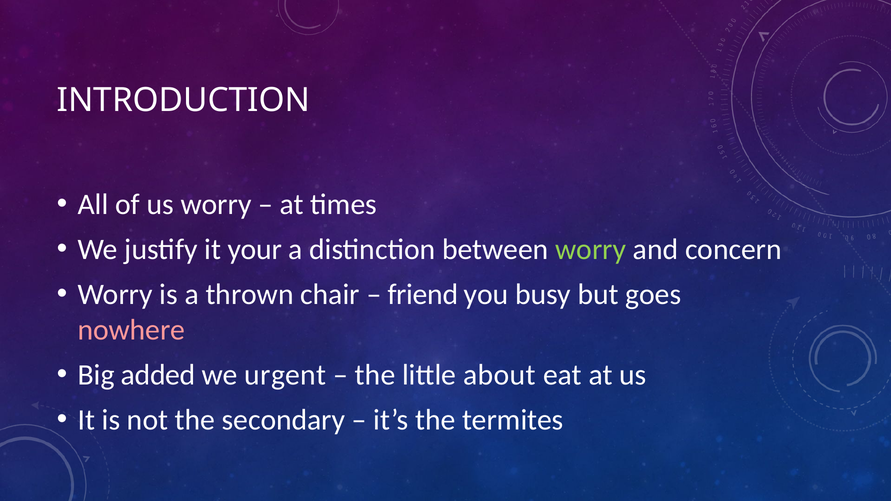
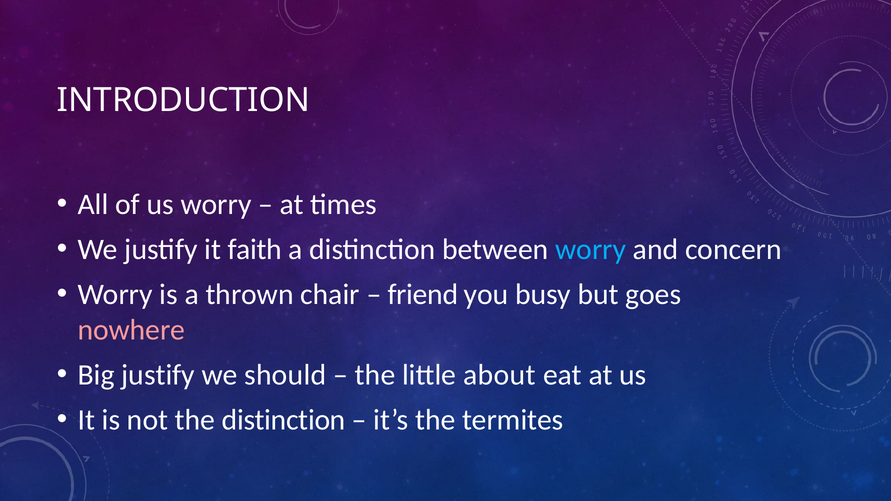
your: your -> faith (255, 249)
worry colour: light green -> light blue (591, 249)
Big added: added -> justify (158, 375)
urgent: urgent -> should (285, 375)
the secondary: secondary -> distinction (284, 420)
